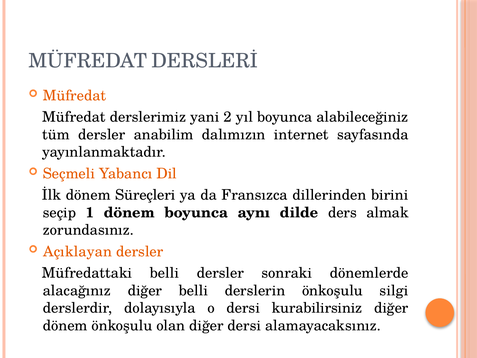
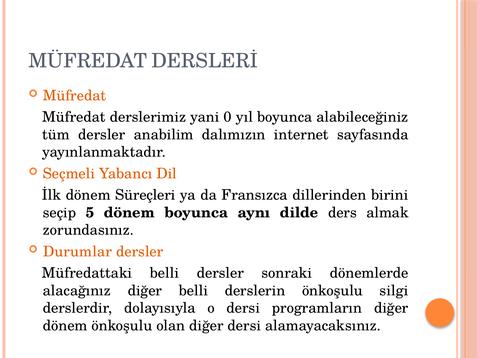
2: 2 -> 0 (228, 117)
1: 1 -> 5 (90, 212)
Açıklayan: Açıklayan -> Durumlar (77, 251)
kurabilirsiniz: kurabilirsiniz -> programların (317, 308)
